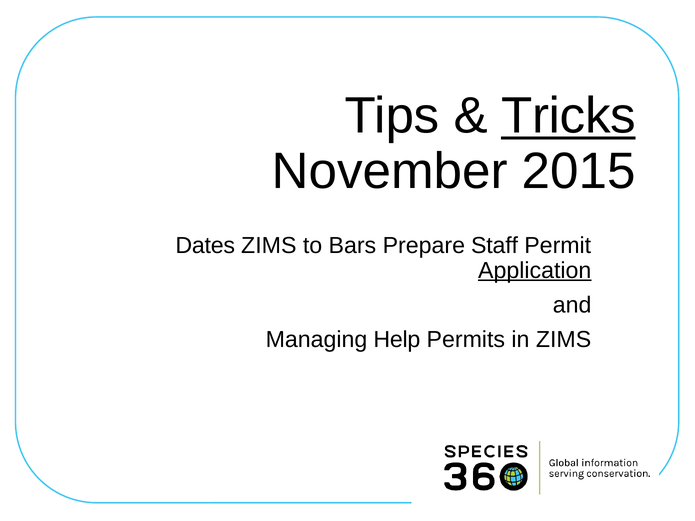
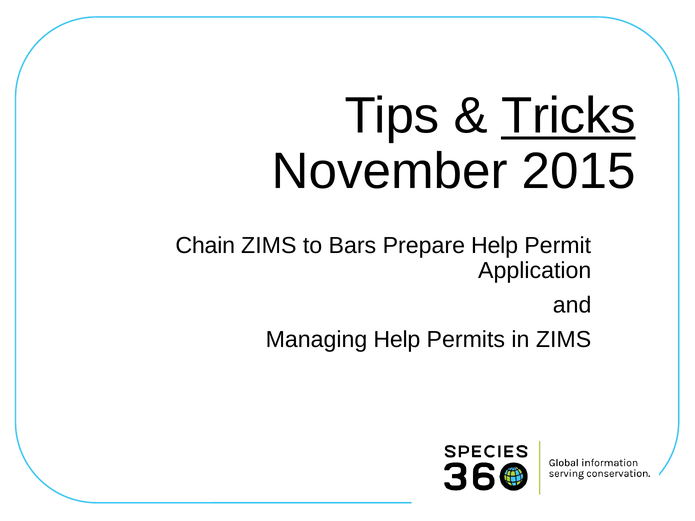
Dates: Dates -> Chain (205, 246)
Prepare Staff: Staff -> Help (495, 246)
Application underline: present -> none (535, 271)
